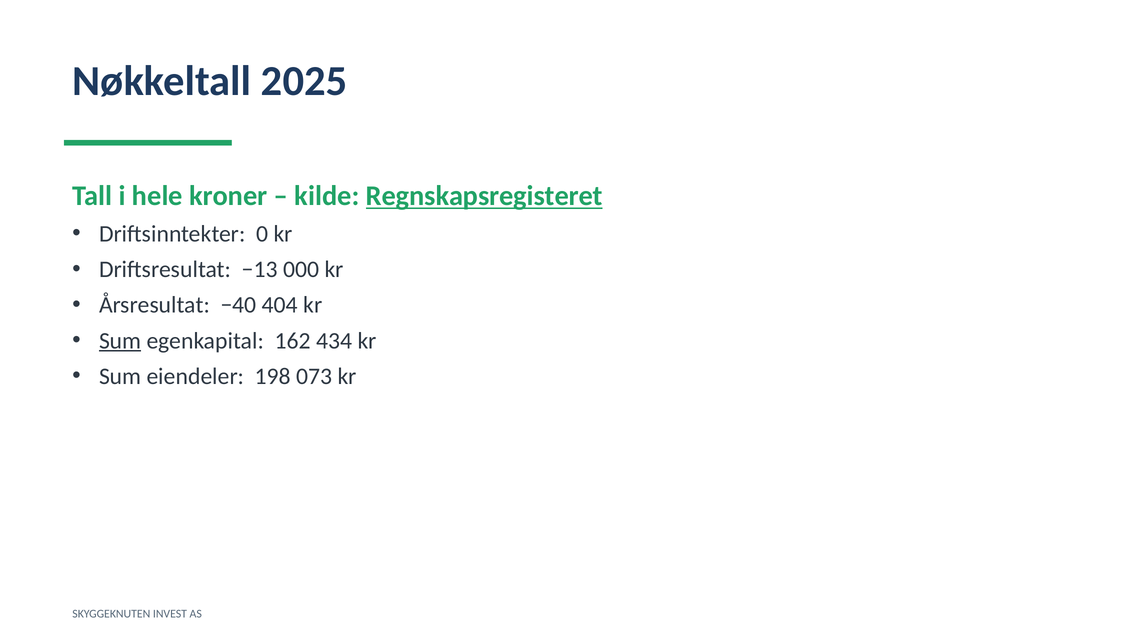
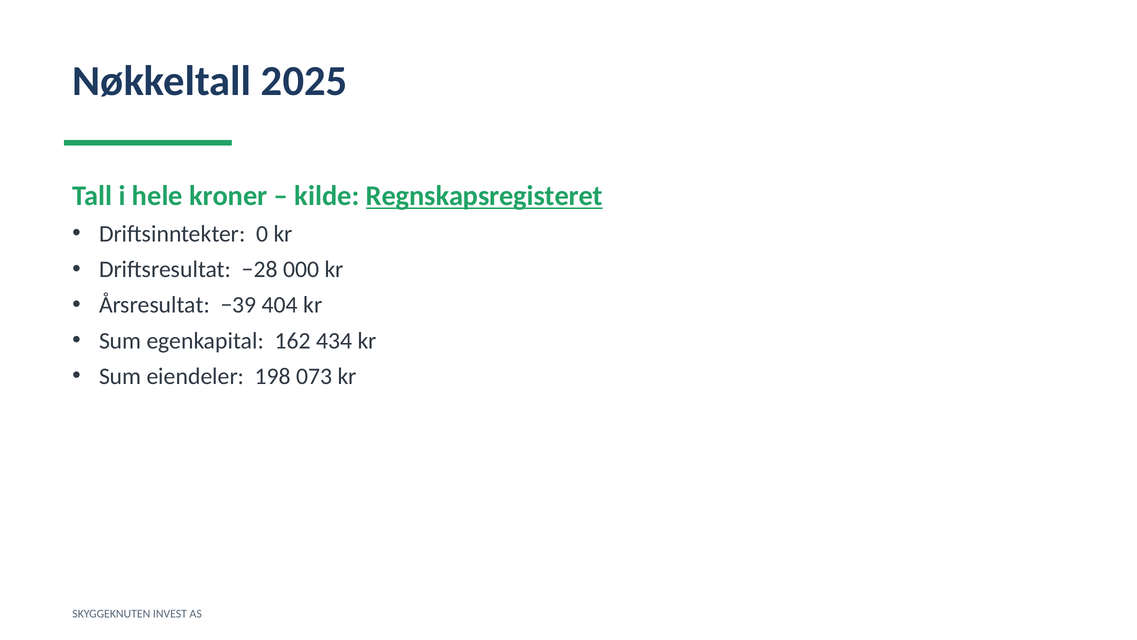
−13: −13 -> −28 (260, 269)
−40: −40 -> −39 (239, 305)
Sum underline: present -> none (120, 340)
